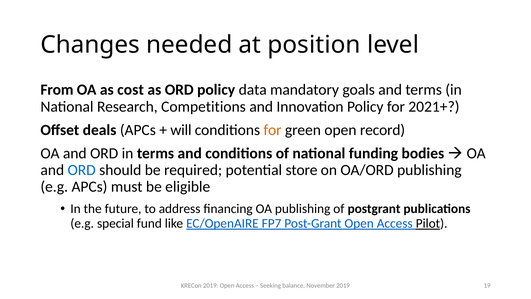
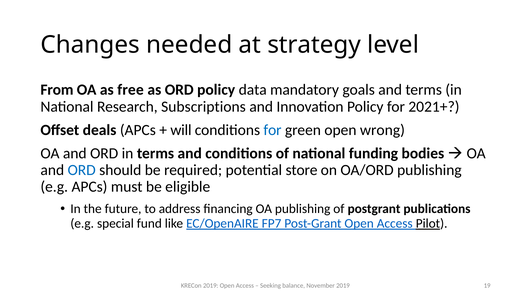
position: position -> strategy (314, 45)
cost: cost -> free (131, 90)
Competitions: Competitions -> Subscriptions (203, 106)
for colour: orange -> blue (273, 130)
record: record -> wrong (382, 130)
